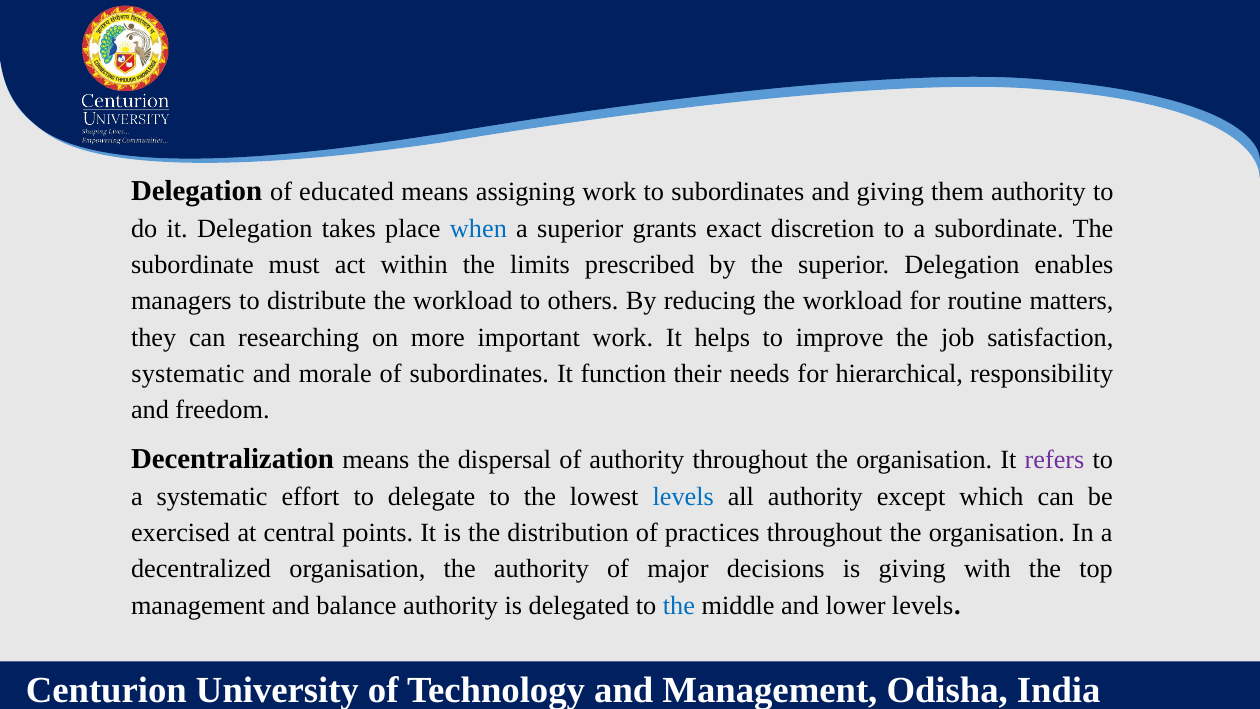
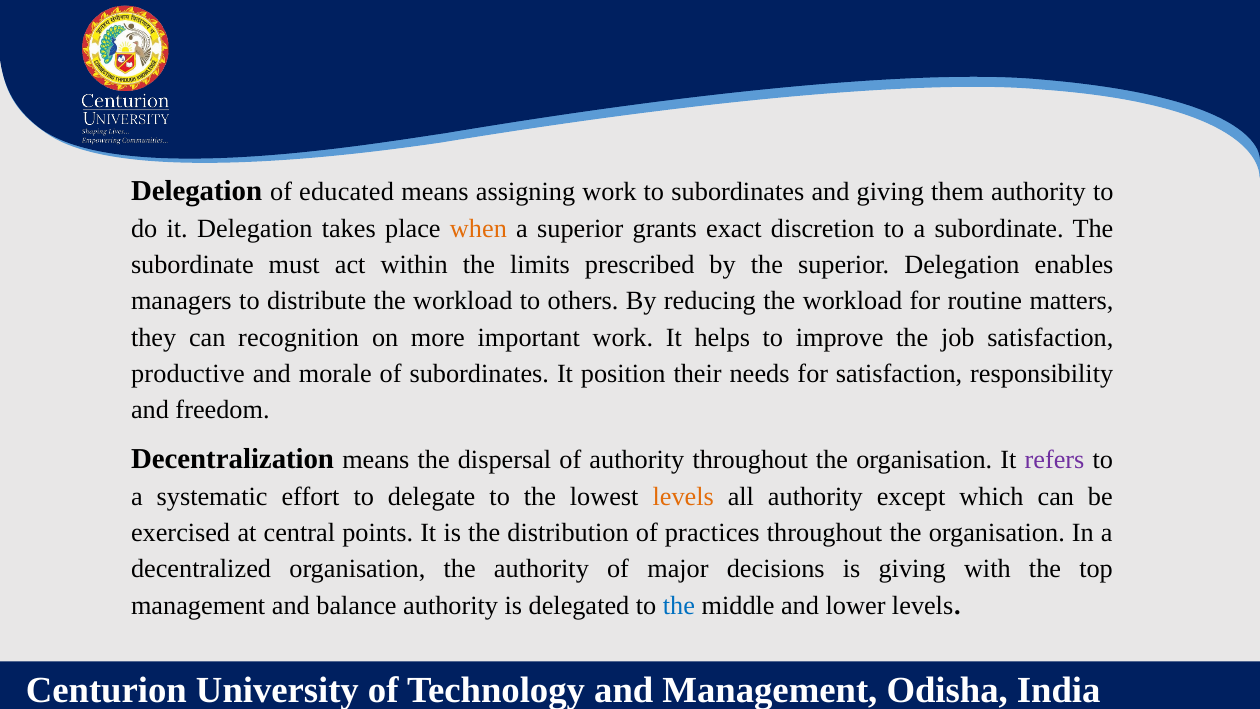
when colour: blue -> orange (478, 229)
researching: researching -> recognition (299, 337)
systematic: systematic -> productive (188, 374)
function: function -> position (623, 374)
for hierarchical: hierarchical -> satisfaction (899, 374)
levels colour: blue -> orange (683, 496)
